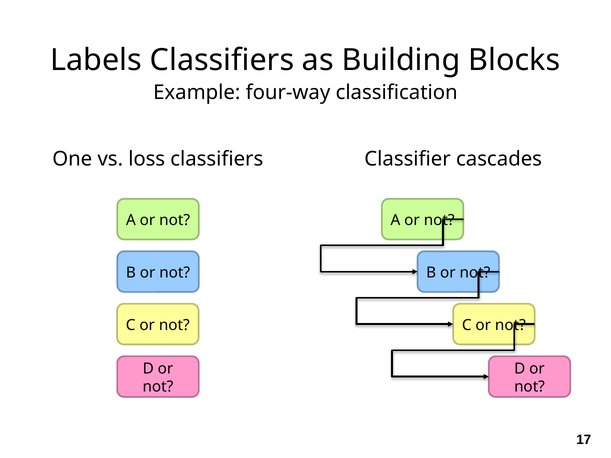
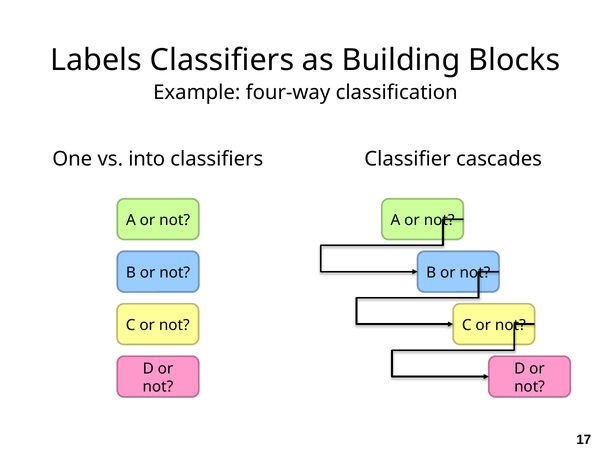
loss: loss -> into (147, 159)
